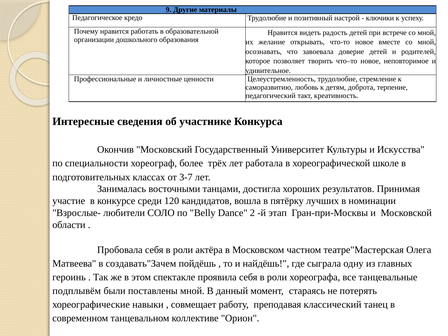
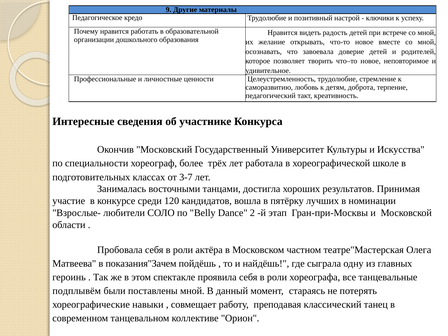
создавать"Зачем: создавать"Зачем -> показания"Зачем (141, 263)
